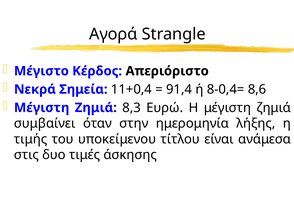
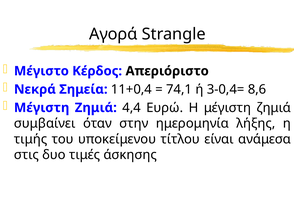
91,4: 91,4 -> 74,1 (179, 89)
8-0,4=: 8-0,4= -> 3-0,4= (226, 89)
8,3: 8,3 -> 4,4 (132, 107)
